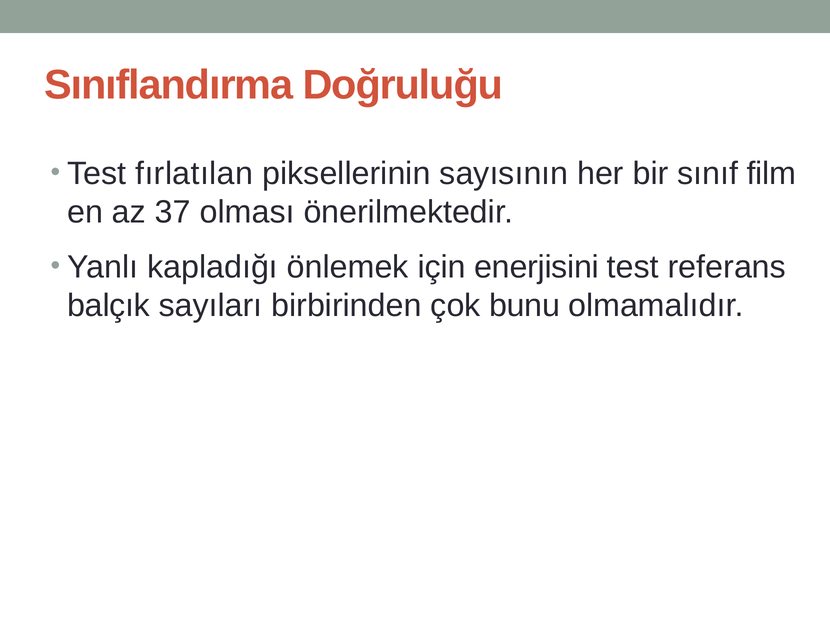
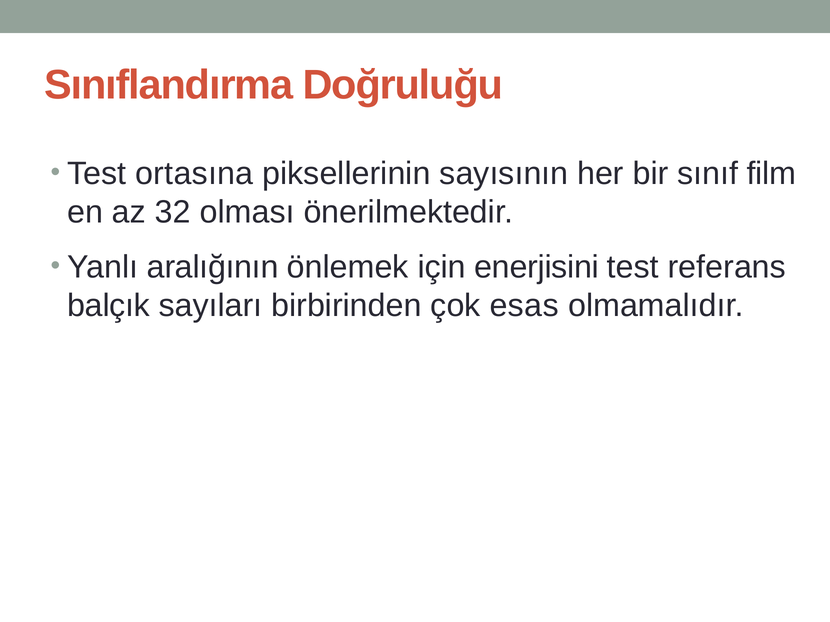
fırlatılan: fırlatılan -> ortasına (194, 174)
37: 37 -> 32 (173, 212)
kapladığı: kapladığı -> aralığının (213, 267)
bunu: bunu -> esas (524, 306)
